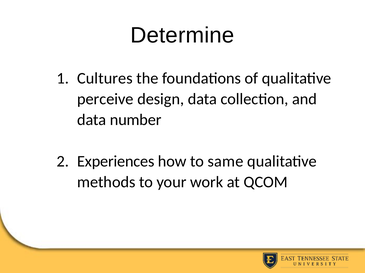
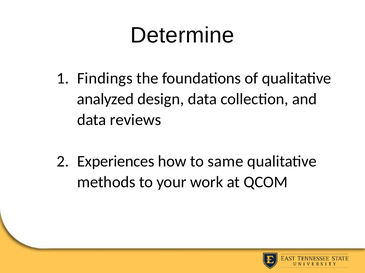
Cultures: Cultures -> Findings (105, 78)
perceive: perceive -> analyzed (105, 99)
number: number -> reviews (136, 120)
